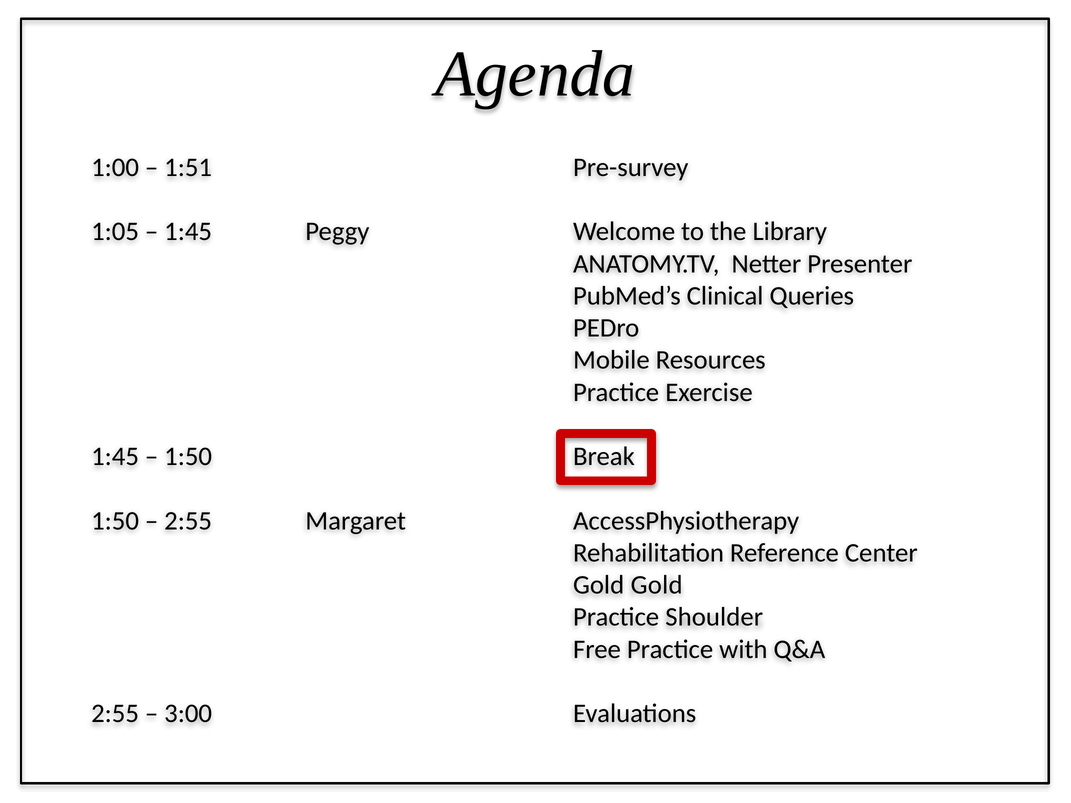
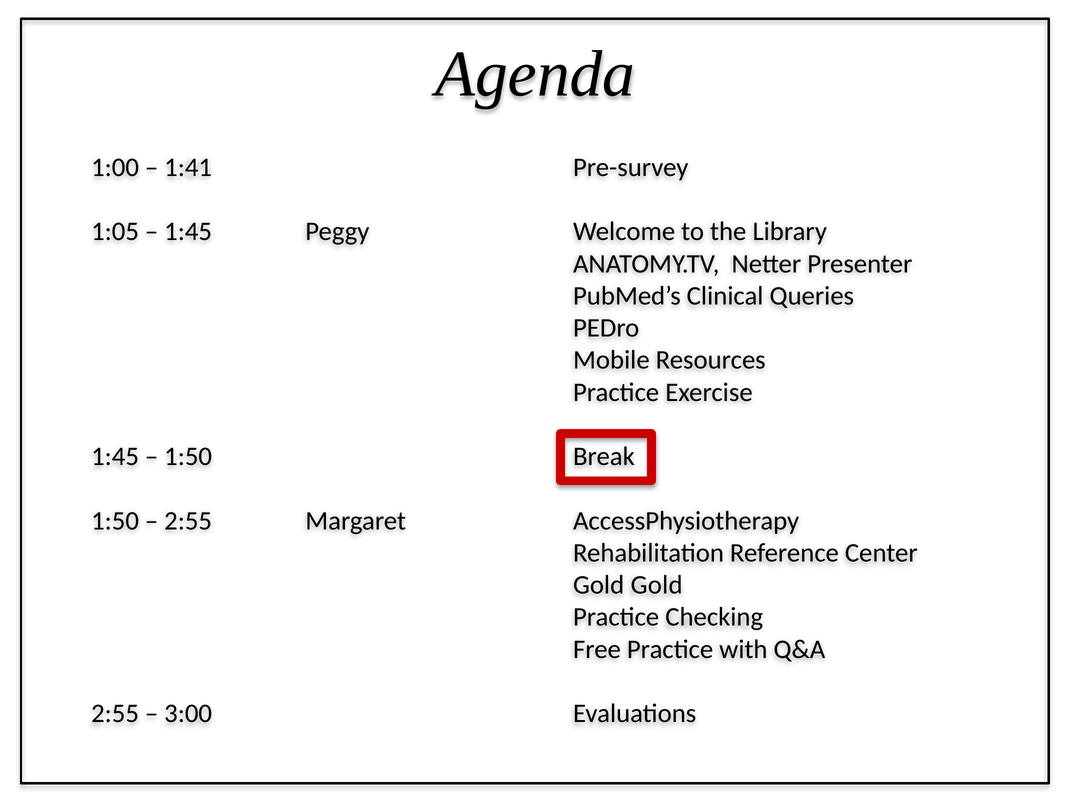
1:51: 1:51 -> 1:41 (188, 167)
Shoulder: Shoulder -> Checking (714, 617)
